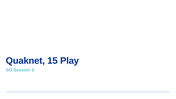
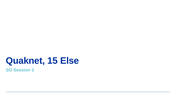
Play: Play -> Else (70, 61)
